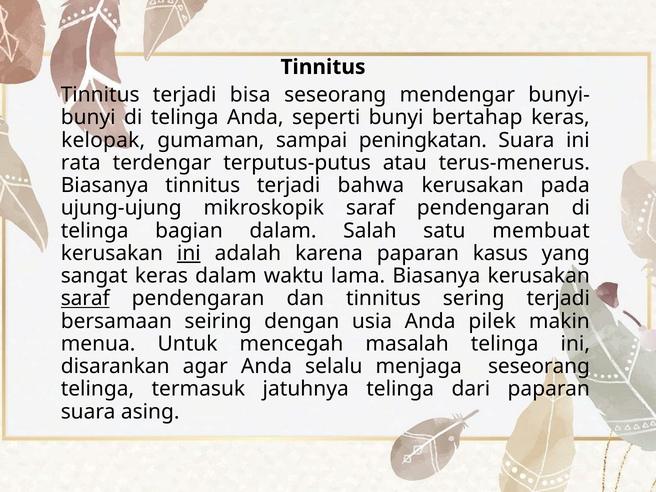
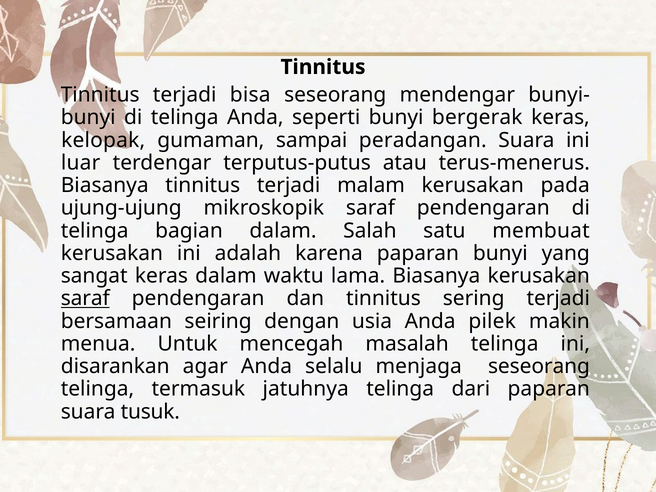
bertahap: bertahap -> bergerak (477, 117)
peningkatan: peningkatan -> peradangan (423, 140)
rata: rata -> luar (81, 163)
bahwa: bahwa -> malam (371, 185)
ini underline: present -> none (189, 253)
paparan kasus: kasus -> bunyi (500, 253)
asing: asing -> tusuk (150, 412)
